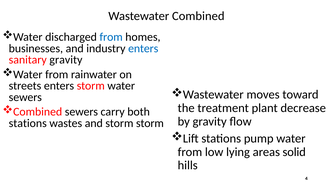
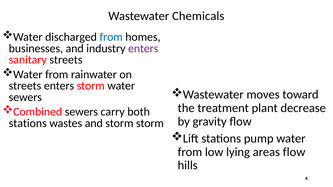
Wastewater Combined: Combined -> Chemicals (198, 16)
enters colour: blue -> purple (143, 48)
sanitary gravity: gravity -> streets (66, 60)
areas solid: solid -> flow (294, 152)
